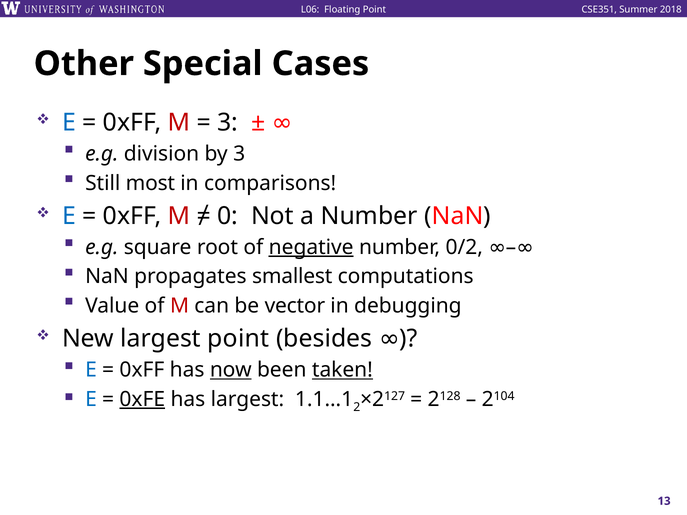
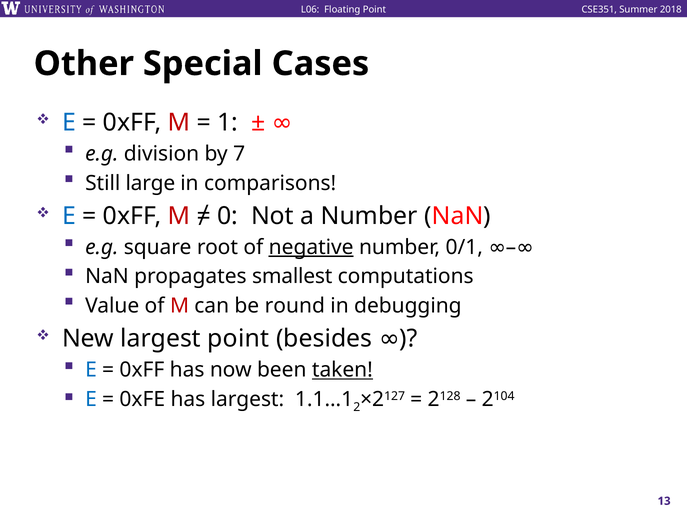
3: 3 -> 1 (228, 122)
by 3: 3 -> 7 (239, 154)
most: most -> large (150, 183)
0/2: 0/2 -> 0/1 (464, 247)
vector: vector -> round (295, 306)
now underline: present -> none (231, 370)
0xFE underline: present -> none (142, 400)
